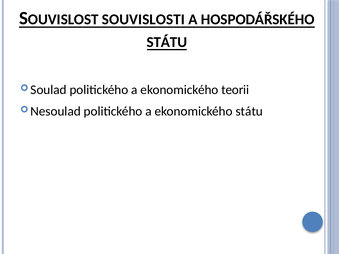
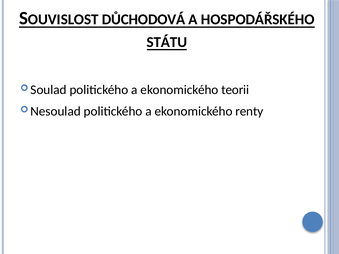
SOUVISLOSTI: SOUVISLOSTI -> DŮCHODOVÁ (144, 20)
ekonomického státu: státu -> renty (249, 111)
